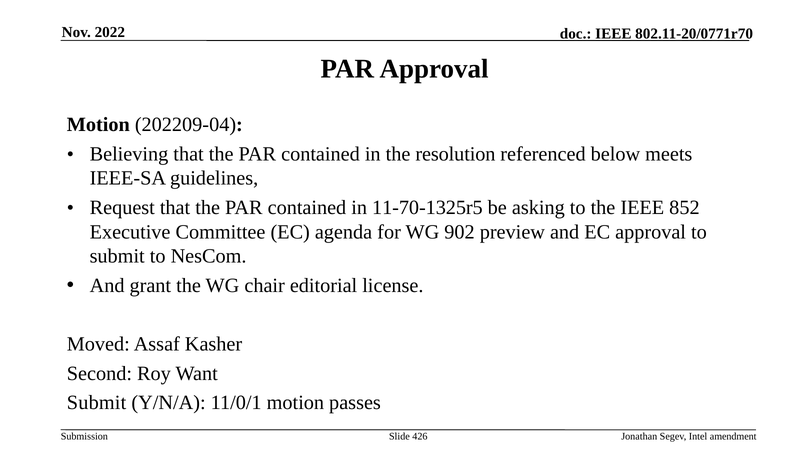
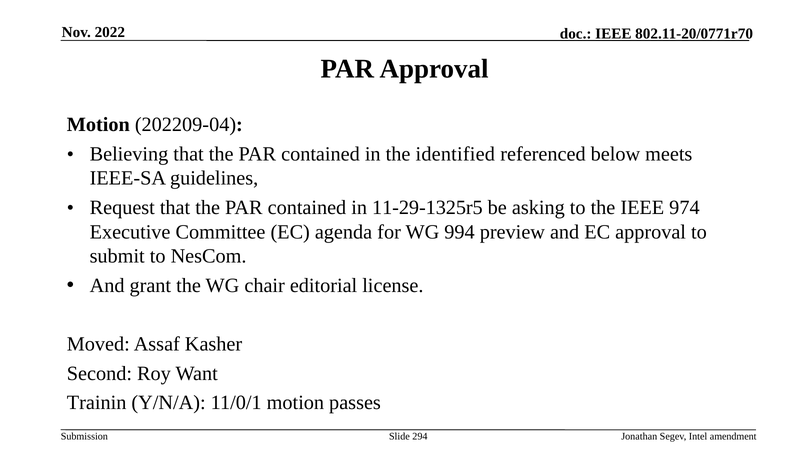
resolution: resolution -> identified (455, 154)
11-70-1325r5: 11-70-1325r5 -> 11-29-1325r5 (427, 208)
852: 852 -> 974 (684, 208)
902: 902 -> 994 (460, 232)
Submit: Submit -> Trainin (97, 403)
426: 426 -> 294 (420, 437)
